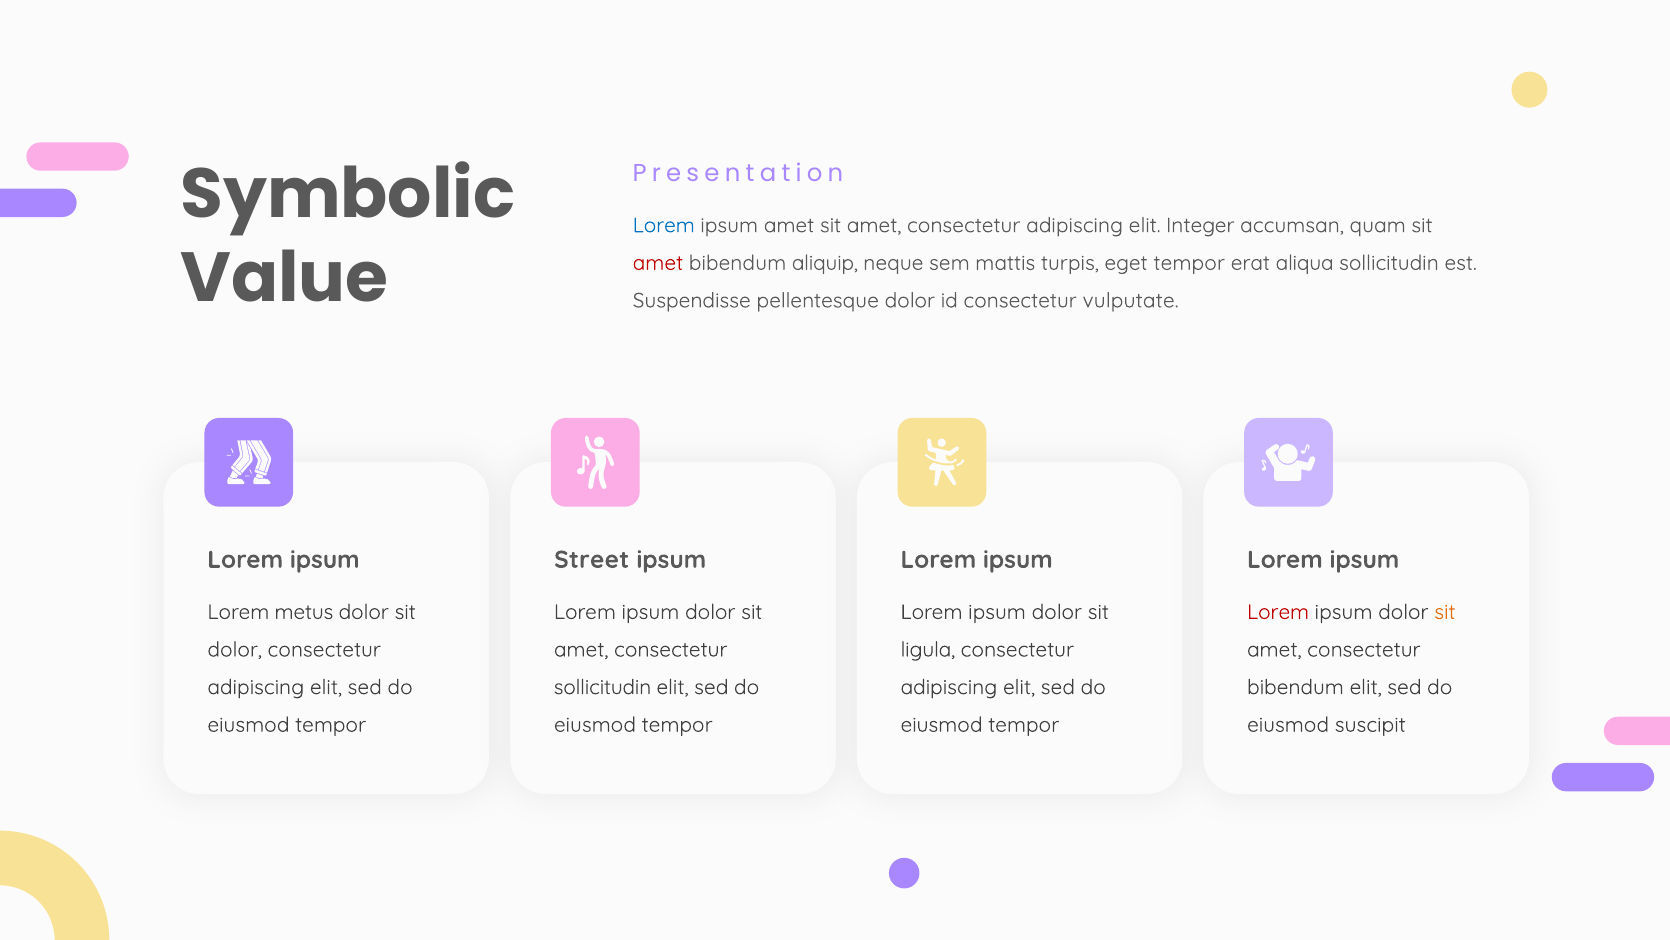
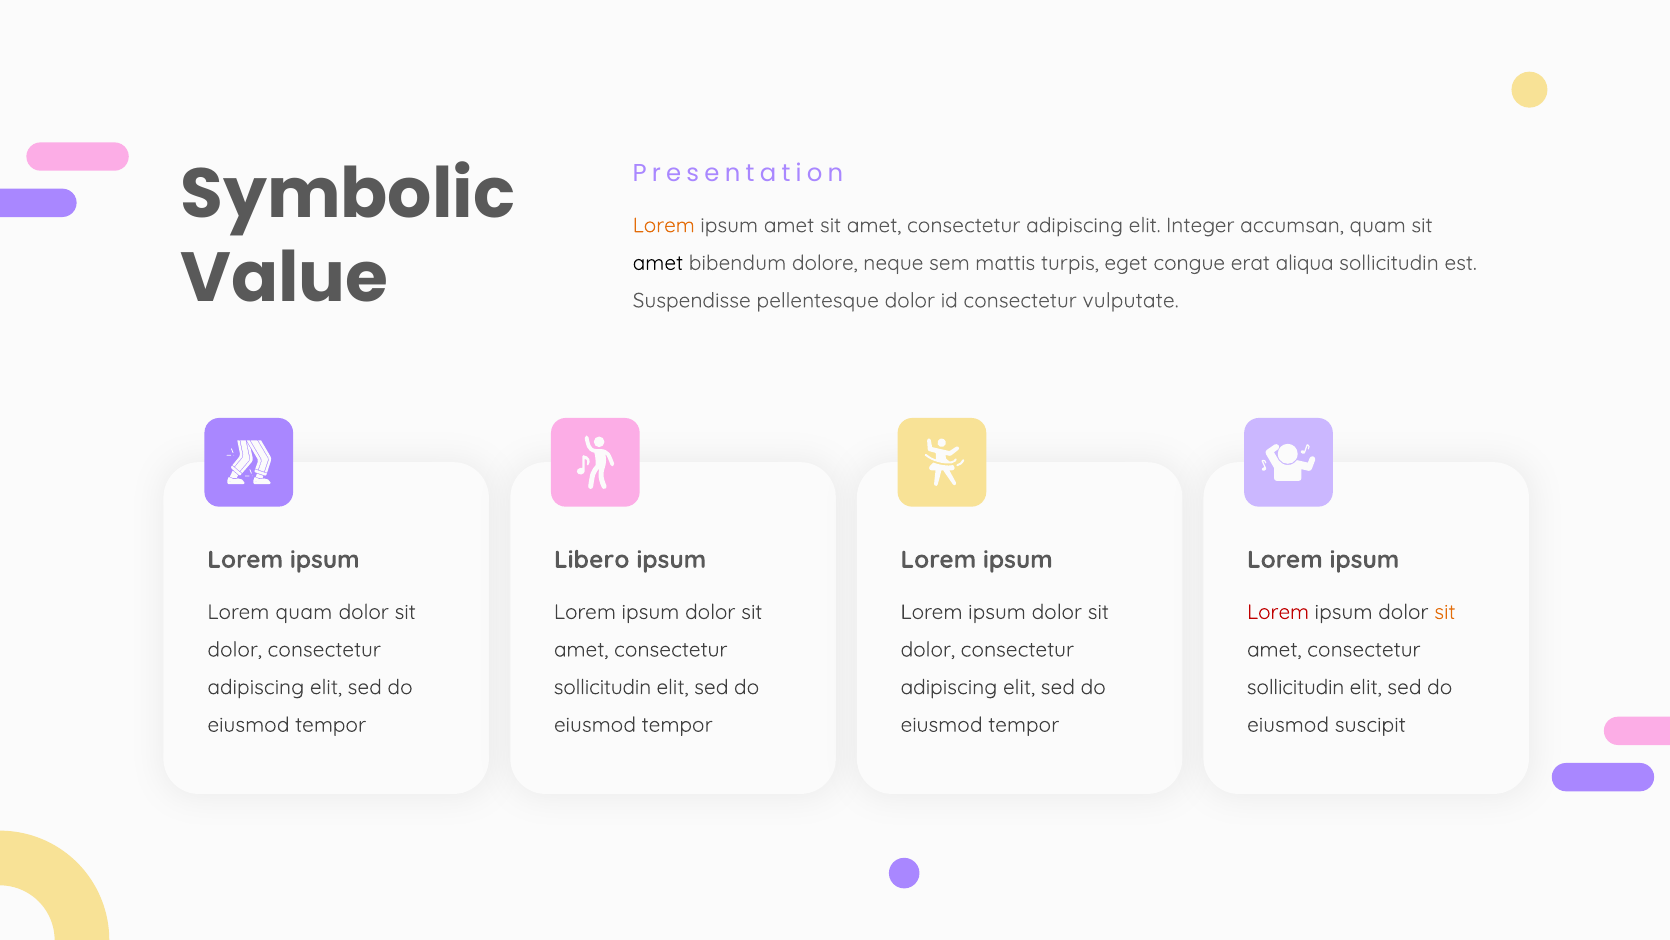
Lorem colour: blue -> orange (664, 225)
amet colour: red -> black (658, 263)
aliquip: aliquip -> dolore (825, 263)
eget tempor: tempor -> congue (1189, 263)
Street: Street -> Libero (592, 559)
Lorem metus: metus -> quam (304, 612)
ligula: ligula -> dolor (928, 649)
bibendum: bibendum -> sollicitudin (1296, 687)
